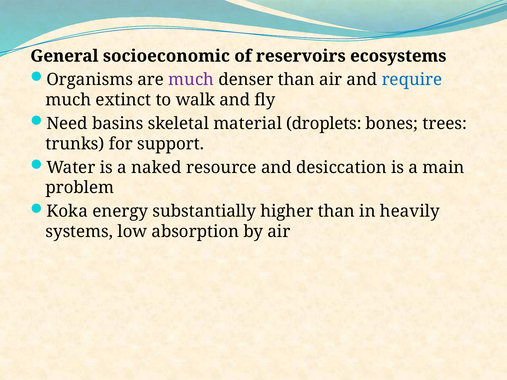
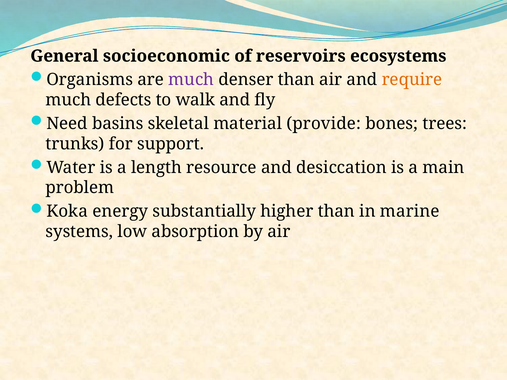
require colour: blue -> orange (412, 80)
extinct: extinct -> defects (124, 100)
droplets: droplets -> provide (324, 124)
naked: naked -> length (156, 168)
heavily: heavily -> marine (410, 212)
